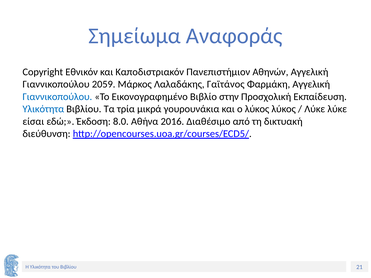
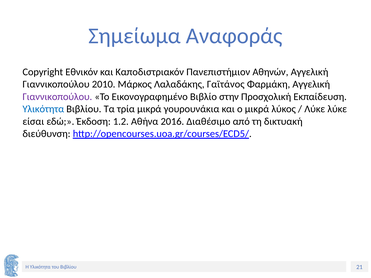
2059: 2059 -> 2010 (104, 84)
Γιαννικοπούλου colour: blue -> purple (57, 97)
ο λύκος: λύκος -> μικρά (257, 109)
8.0: 8.0 -> 1.2 (121, 122)
